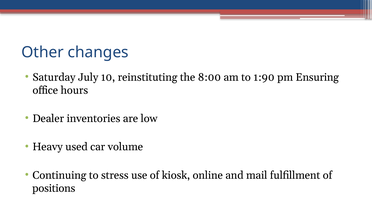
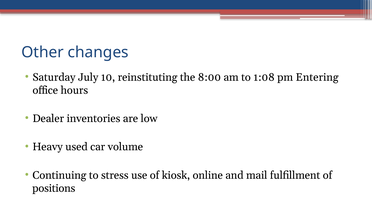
1:90: 1:90 -> 1:08 (264, 77)
Ensuring: Ensuring -> Entering (317, 77)
